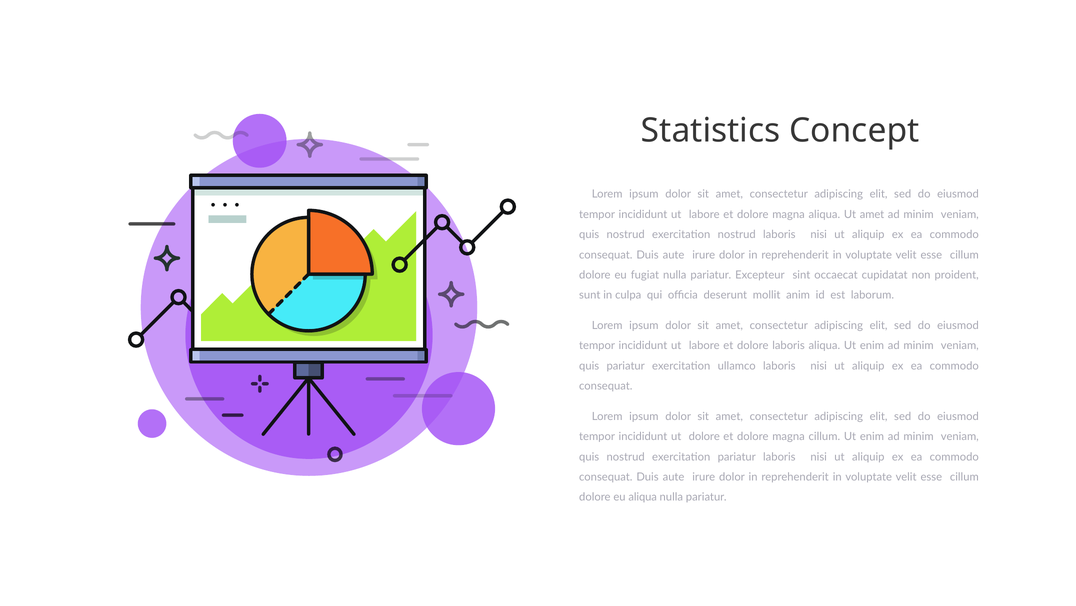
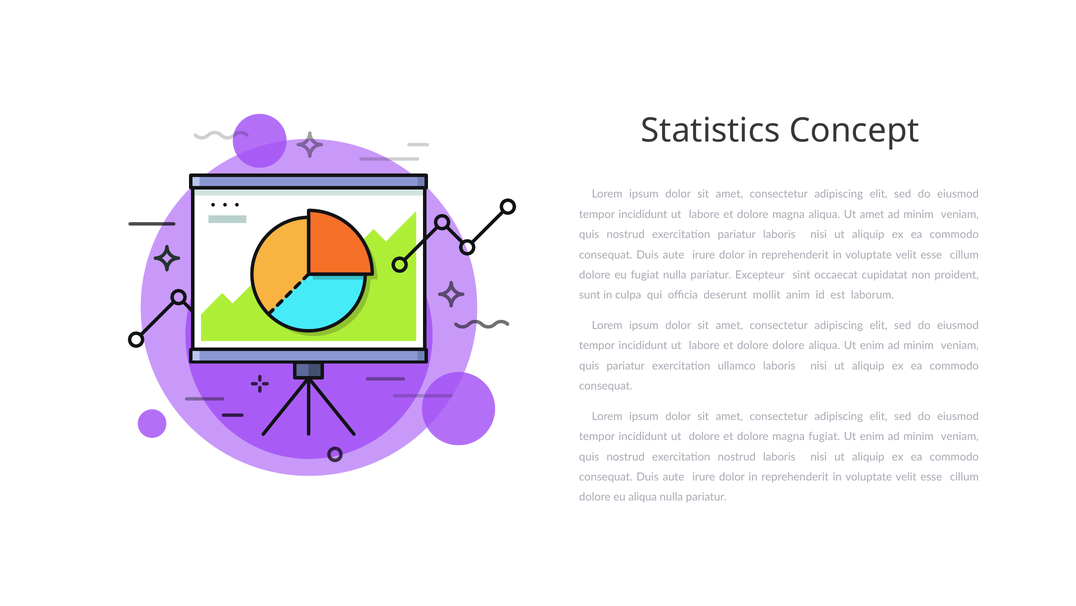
exercitation nostrud: nostrud -> pariatur (737, 234)
dolore laboris: laboris -> dolore (788, 345)
magna cillum: cillum -> fugiat (824, 436)
exercitation pariatur: pariatur -> nostrud (737, 456)
